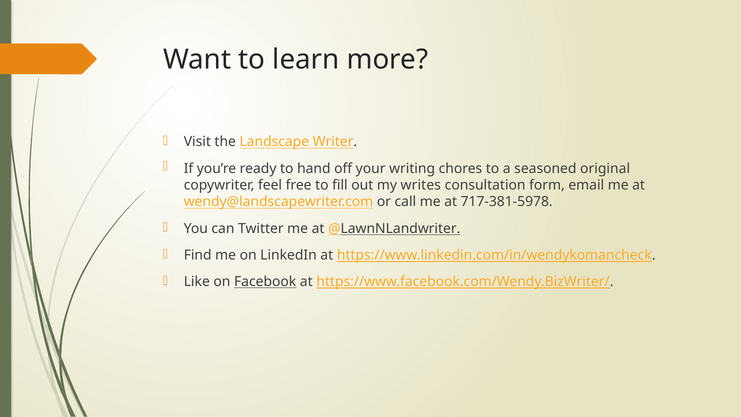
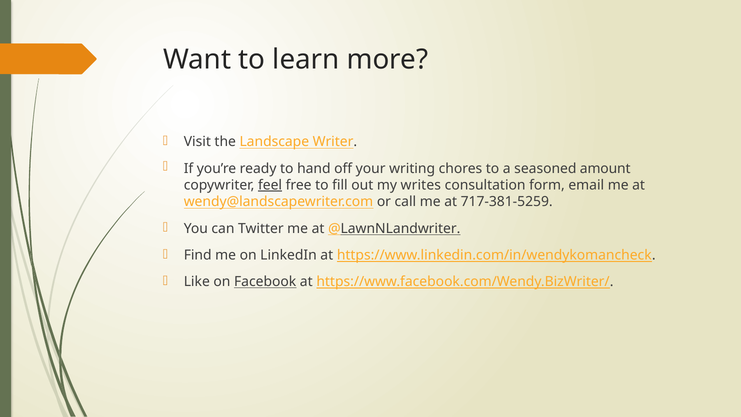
original: original -> amount (605, 168)
feel underline: none -> present (270, 185)
717-381-5978: 717-381-5978 -> 717-381-5259 (507, 202)
